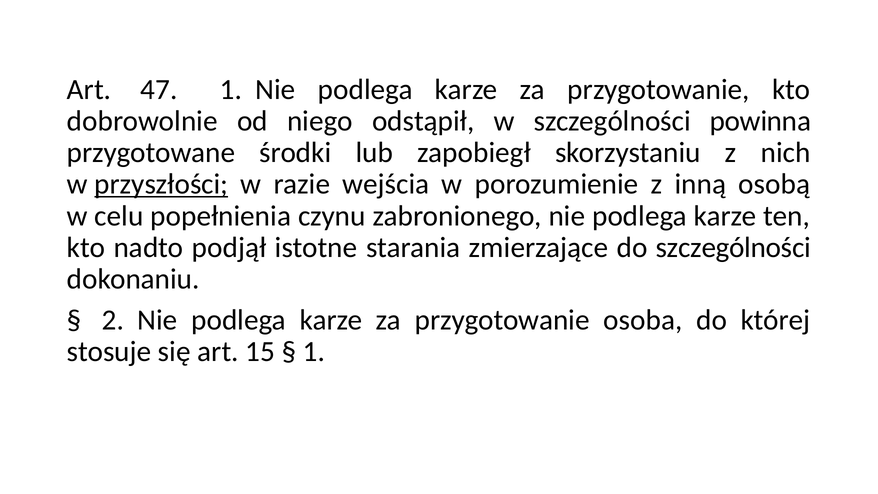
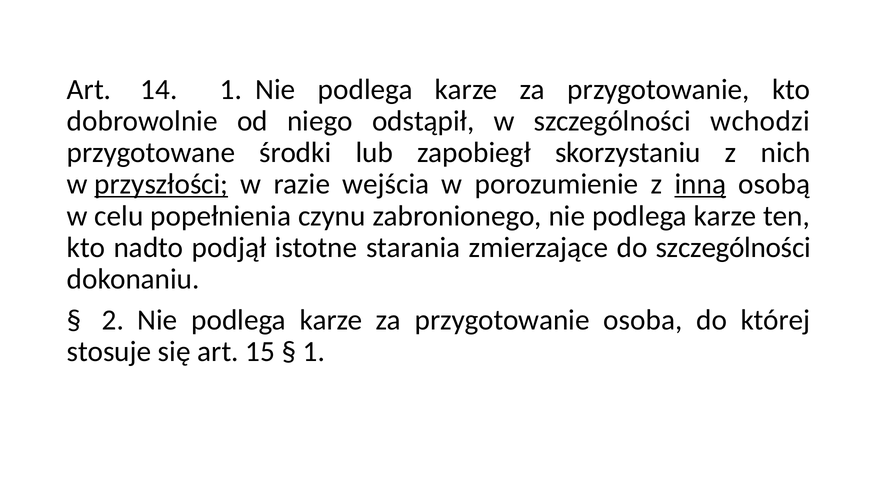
47: 47 -> 14 (159, 89)
powinna: powinna -> wchodzi (760, 121)
inną underline: none -> present (700, 184)
